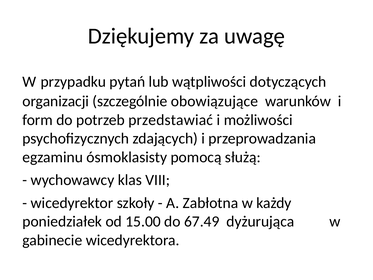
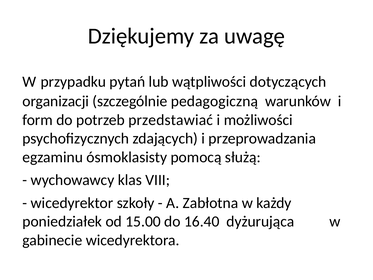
obowiązujące: obowiązujące -> pedagogiczną (214, 101)
67.49: 67.49 -> 16.40 (202, 221)
